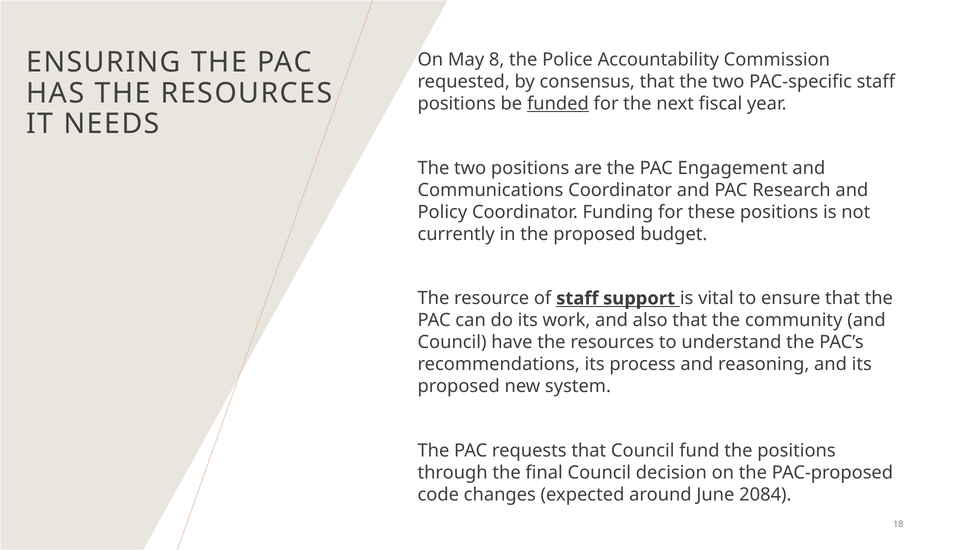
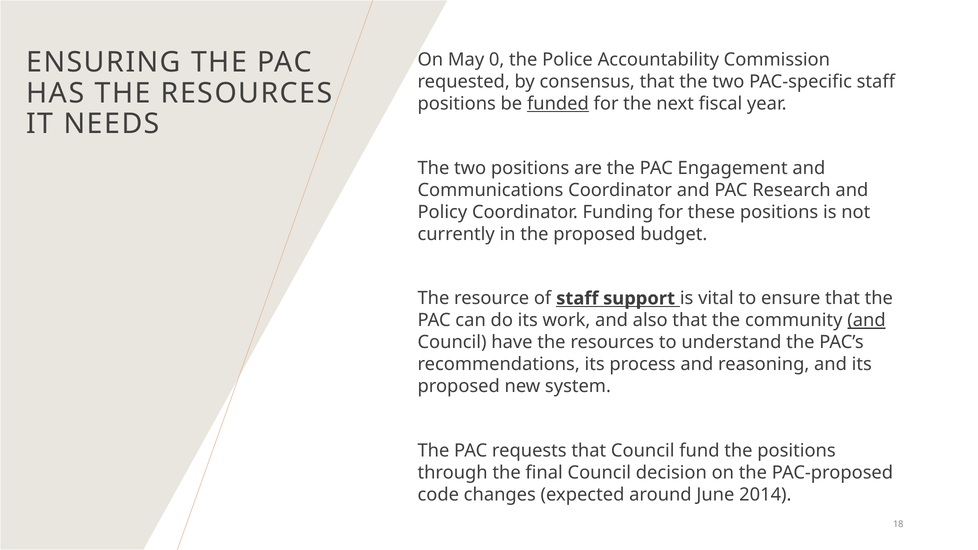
8: 8 -> 0 (497, 60)
and underline: none -> present (866, 320)
2084: 2084 -> 2014 (765, 495)
